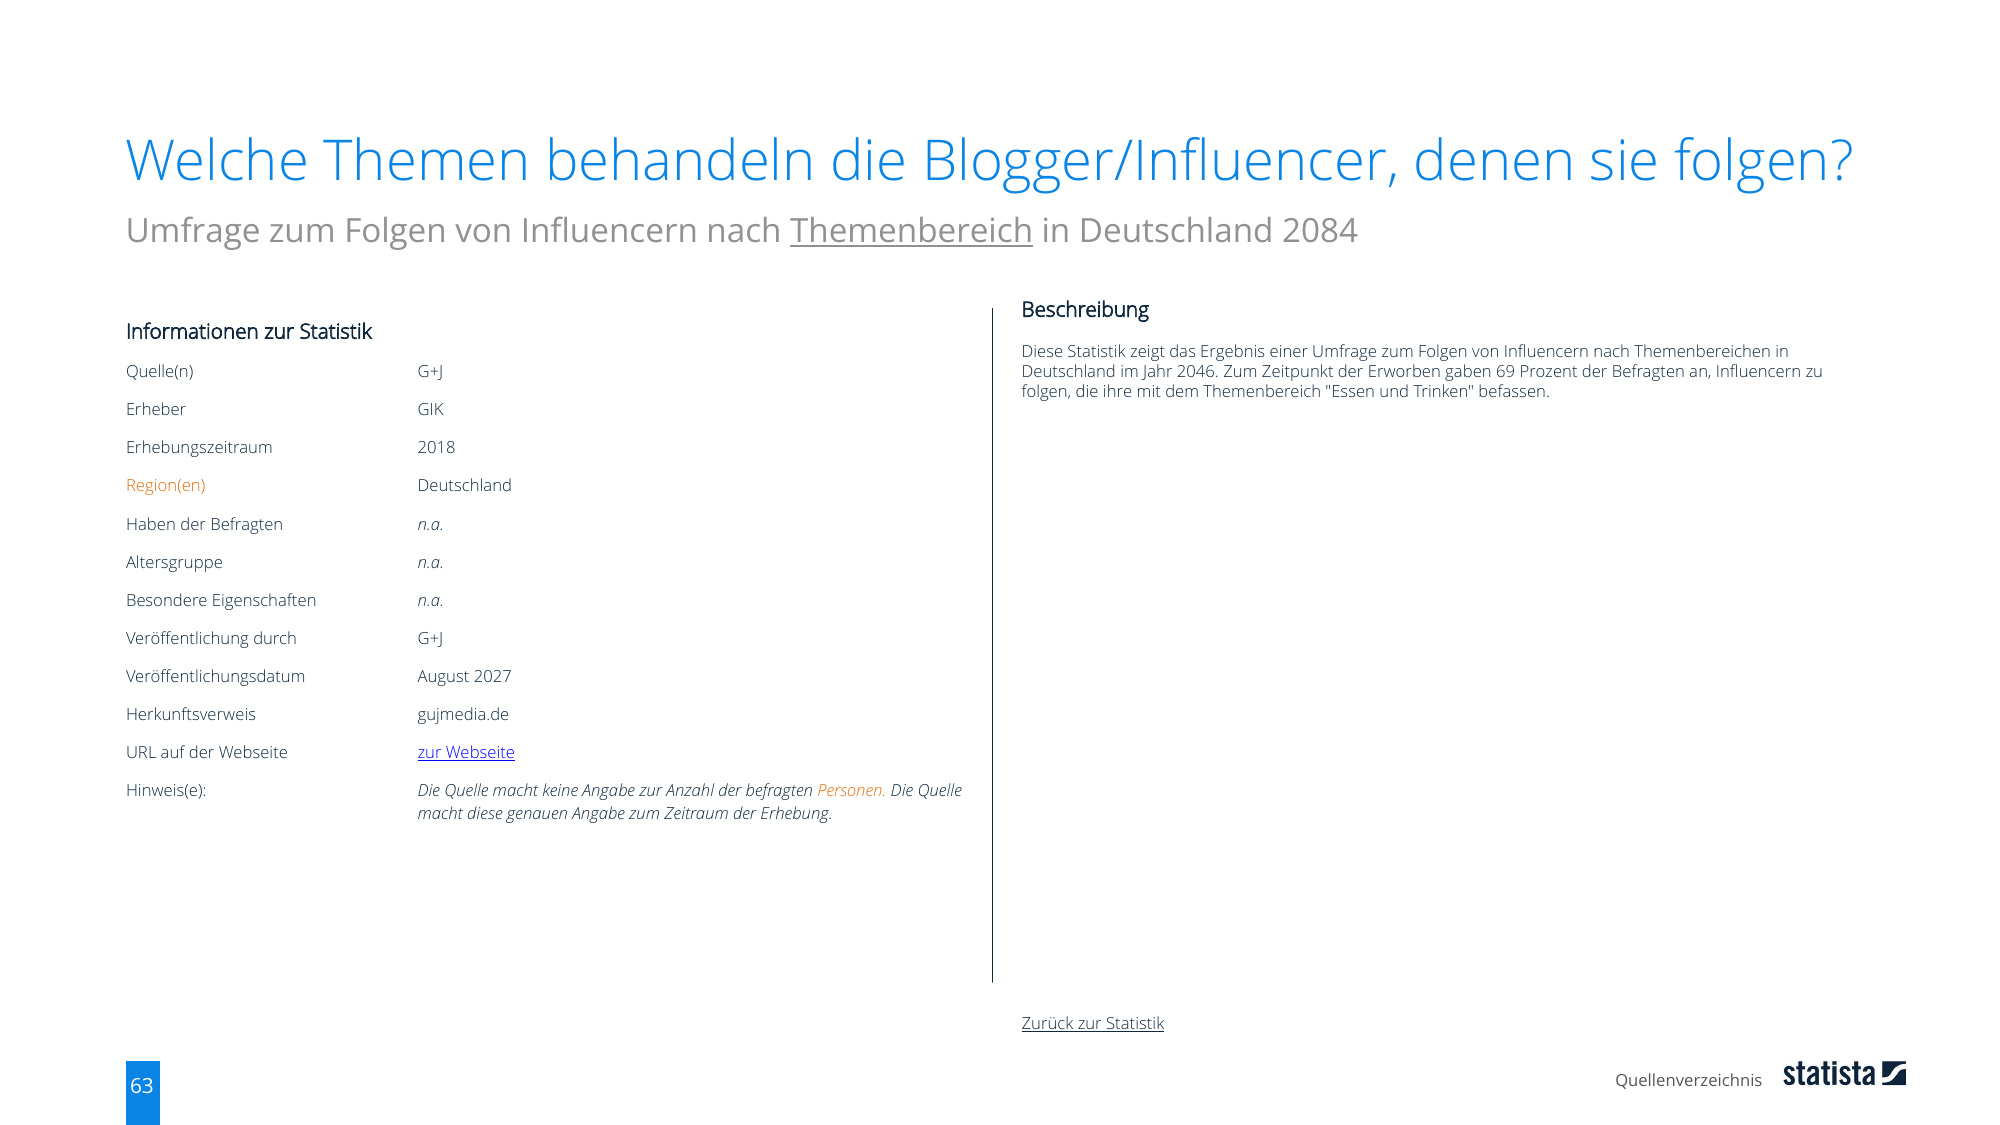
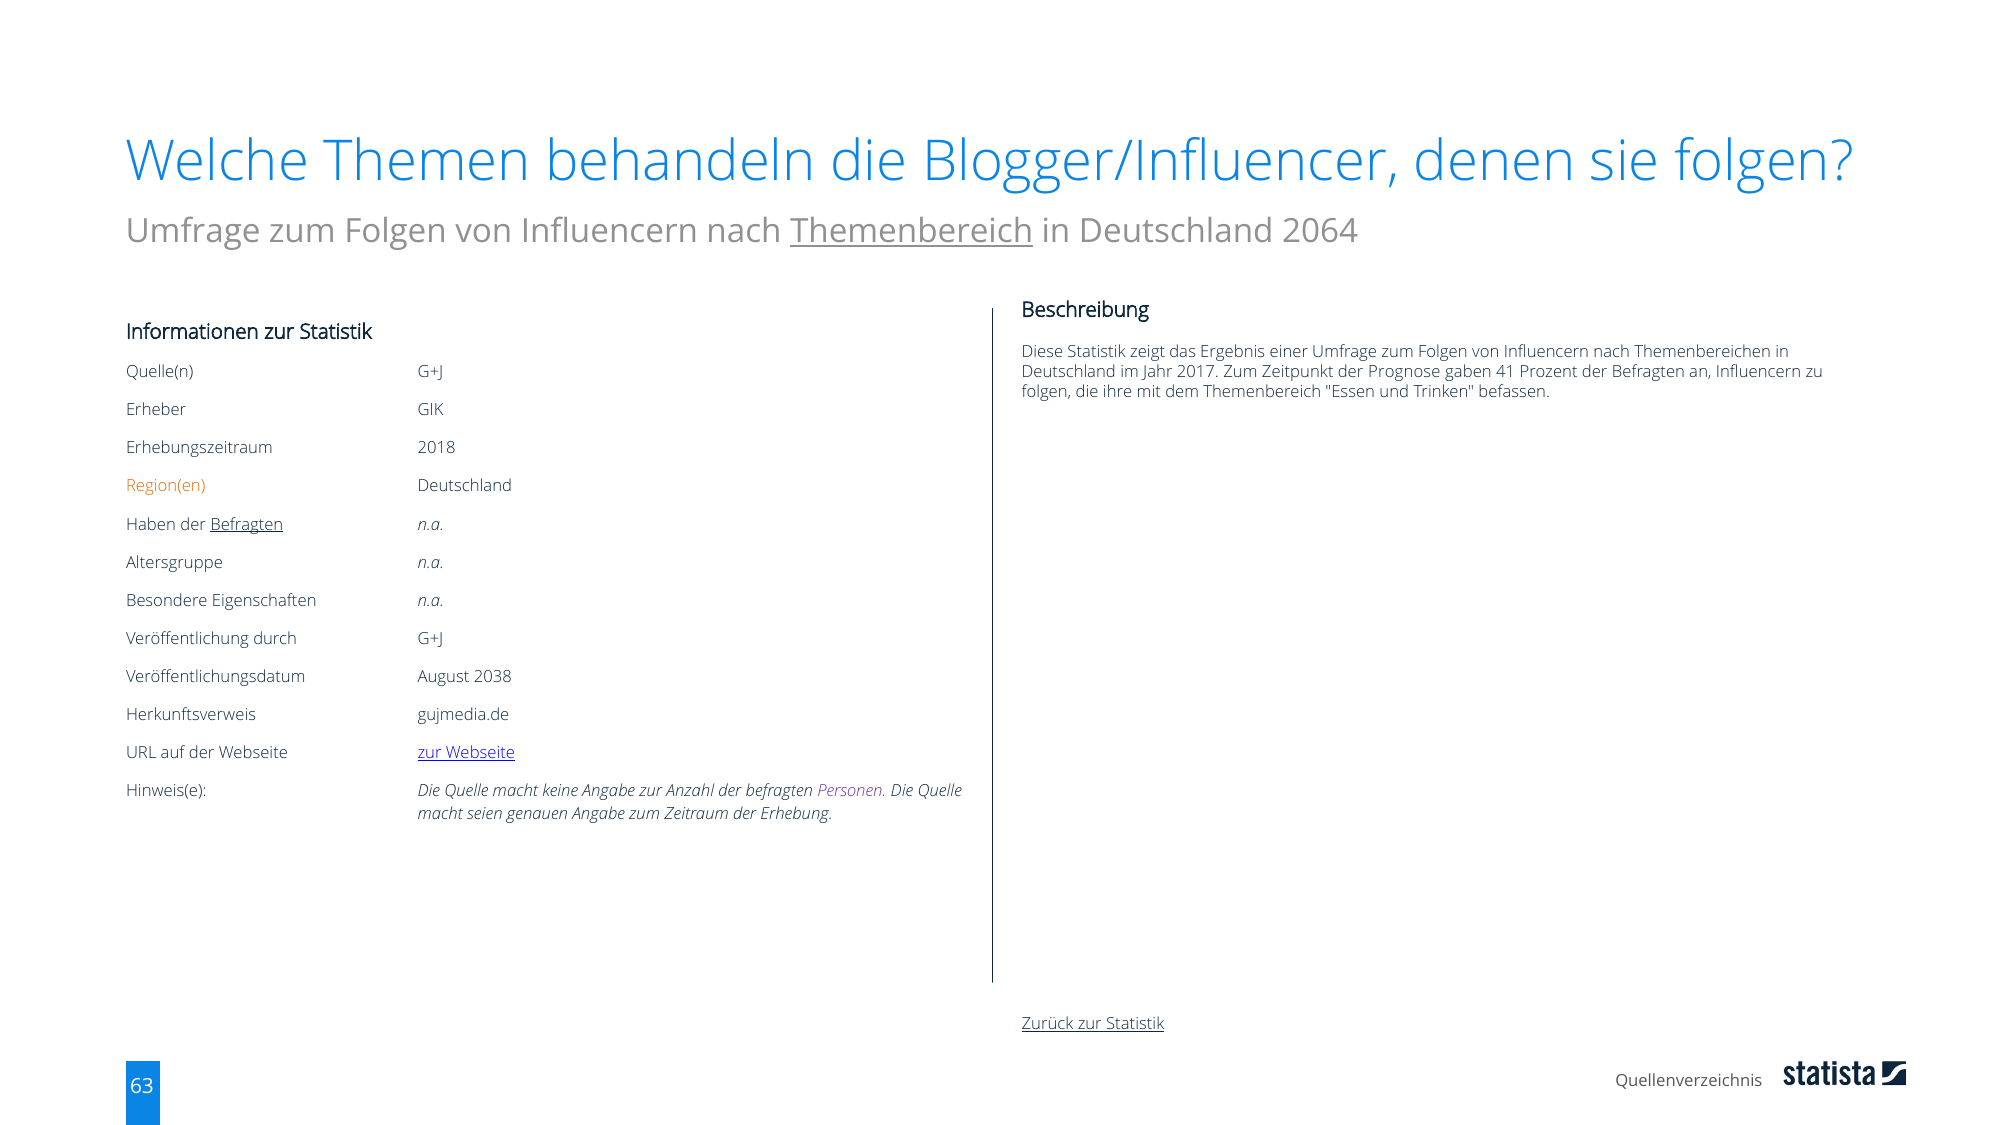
2084: 2084 -> 2064 (1320, 232)
2046: 2046 -> 2017 (1198, 372)
Erworben: Erworben -> Prognose (1404, 372)
69: 69 -> 41 (1506, 372)
Befragten underline: none -> present (247, 525)
2027: 2027 -> 2038 (493, 677)
Personen colour: orange -> purple (852, 791)
macht diese: diese -> seien (485, 814)
